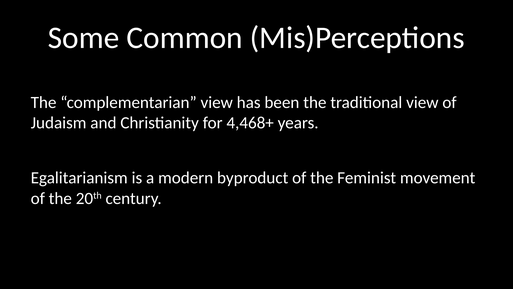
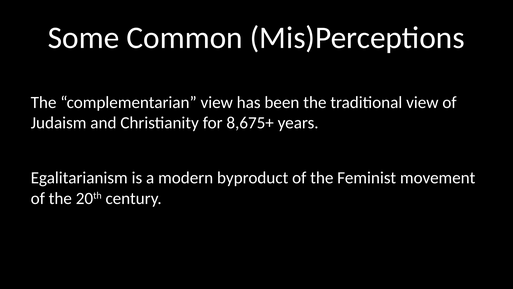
4,468+: 4,468+ -> 8,675+ (250, 123)
